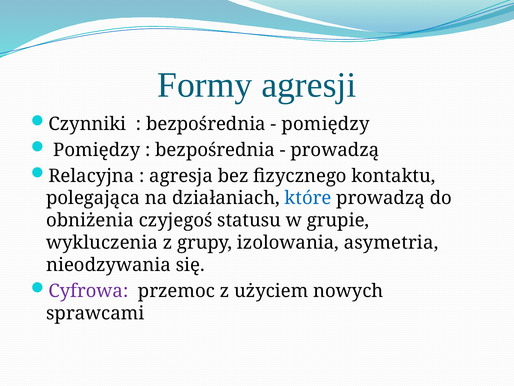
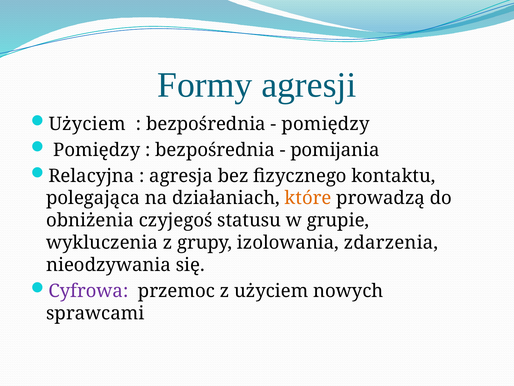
Czynniki: Czynniki -> Użyciem (87, 124)
prowadzą: prowadzą -> pomijania (335, 150)
które colour: blue -> orange (308, 198)
asymetria: asymetria -> zdarzenia (391, 242)
